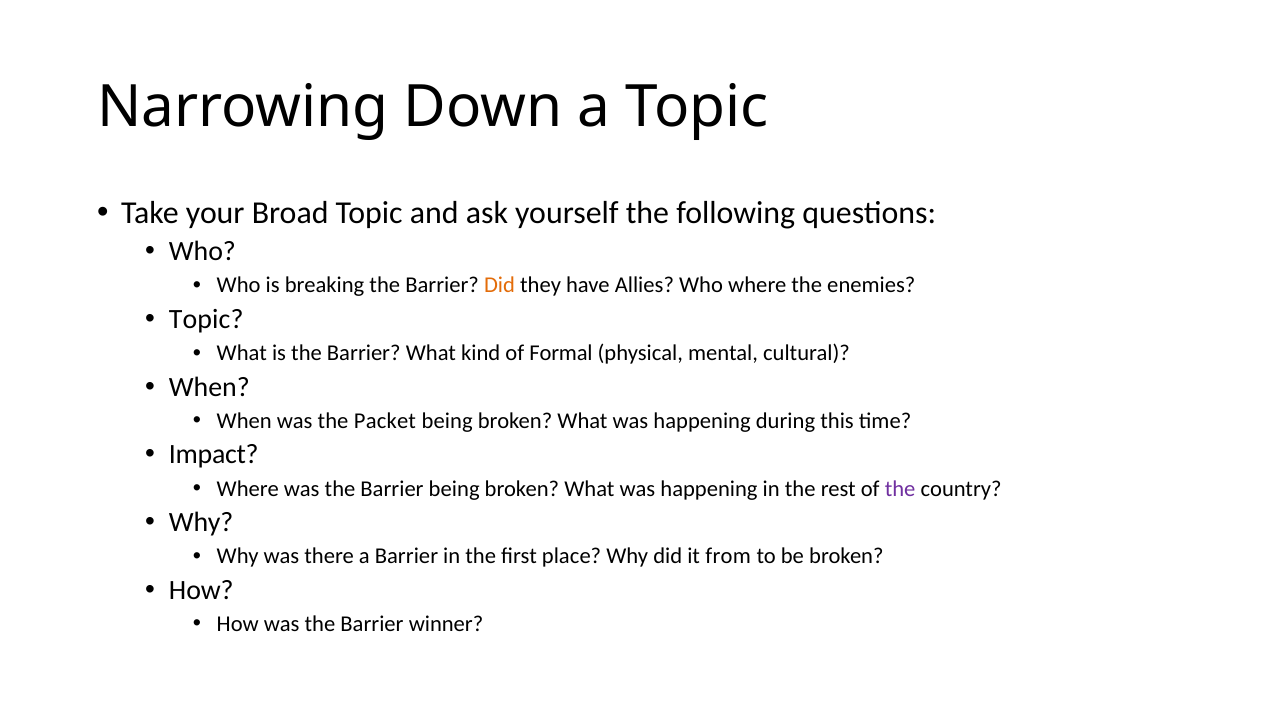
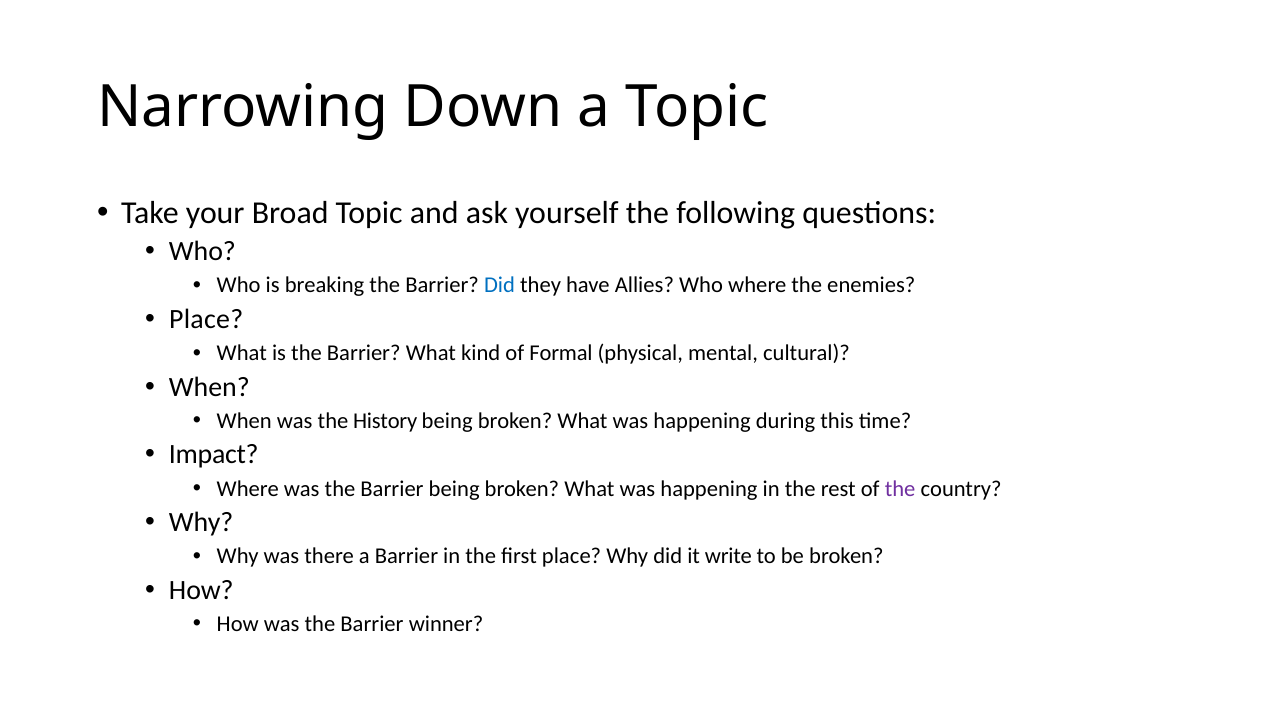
Did colour: orange -> blue (500, 286)
Topic: Topic -> Place (206, 319)
Packet: Packet -> History (385, 421)
from: from -> write (728, 557)
